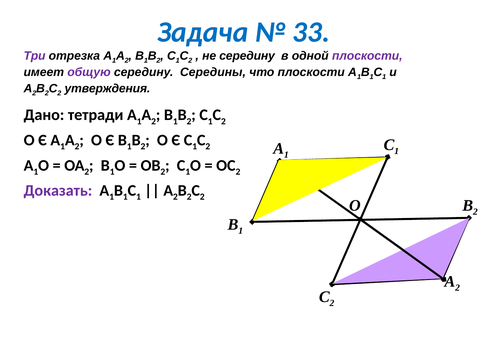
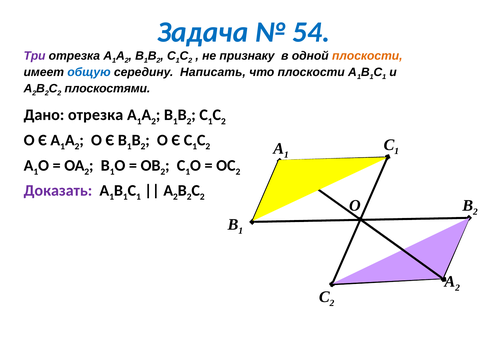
33: 33 -> 54 (311, 32)
не середину: середину -> признаку (247, 56)
плоскости colour: purple -> orange (367, 56)
общую colour: purple -> blue (89, 72)
Середины: Середины -> Написать (213, 72)
утверждения: утверждения -> плоскостями (107, 89)
Дано тетради: тетради -> отрезка (96, 115)
